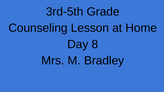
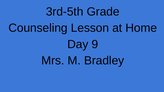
8: 8 -> 9 (95, 44)
